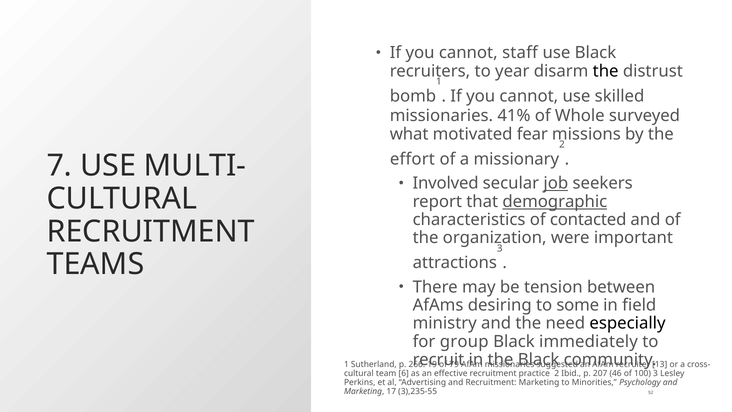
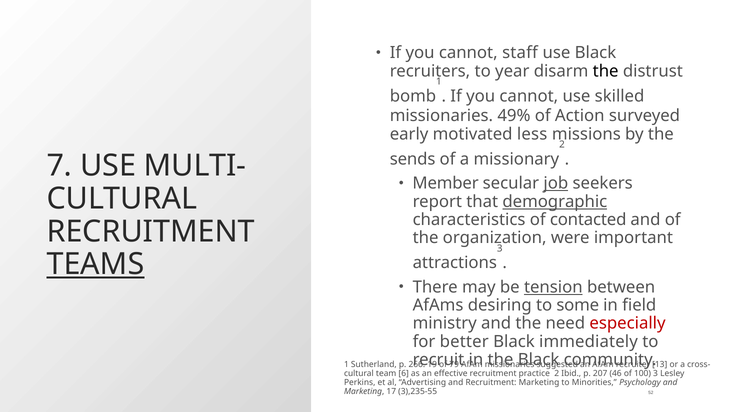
41%: 41% -> 49% (514, 116)
Whole: Whole -> Action (580, 116)
what: what -> early (409, 134)
fear: fear -> less (532, 134)
effort: effort -> sends (413, 159)
Involved: Involved -> Member (446, 183)
TEAMS underline: none -> present (95, 264)
tension underline: none -> present (553, 287)
especially colour: black -> red (628, 323)
group: group -> better (464, 341)
